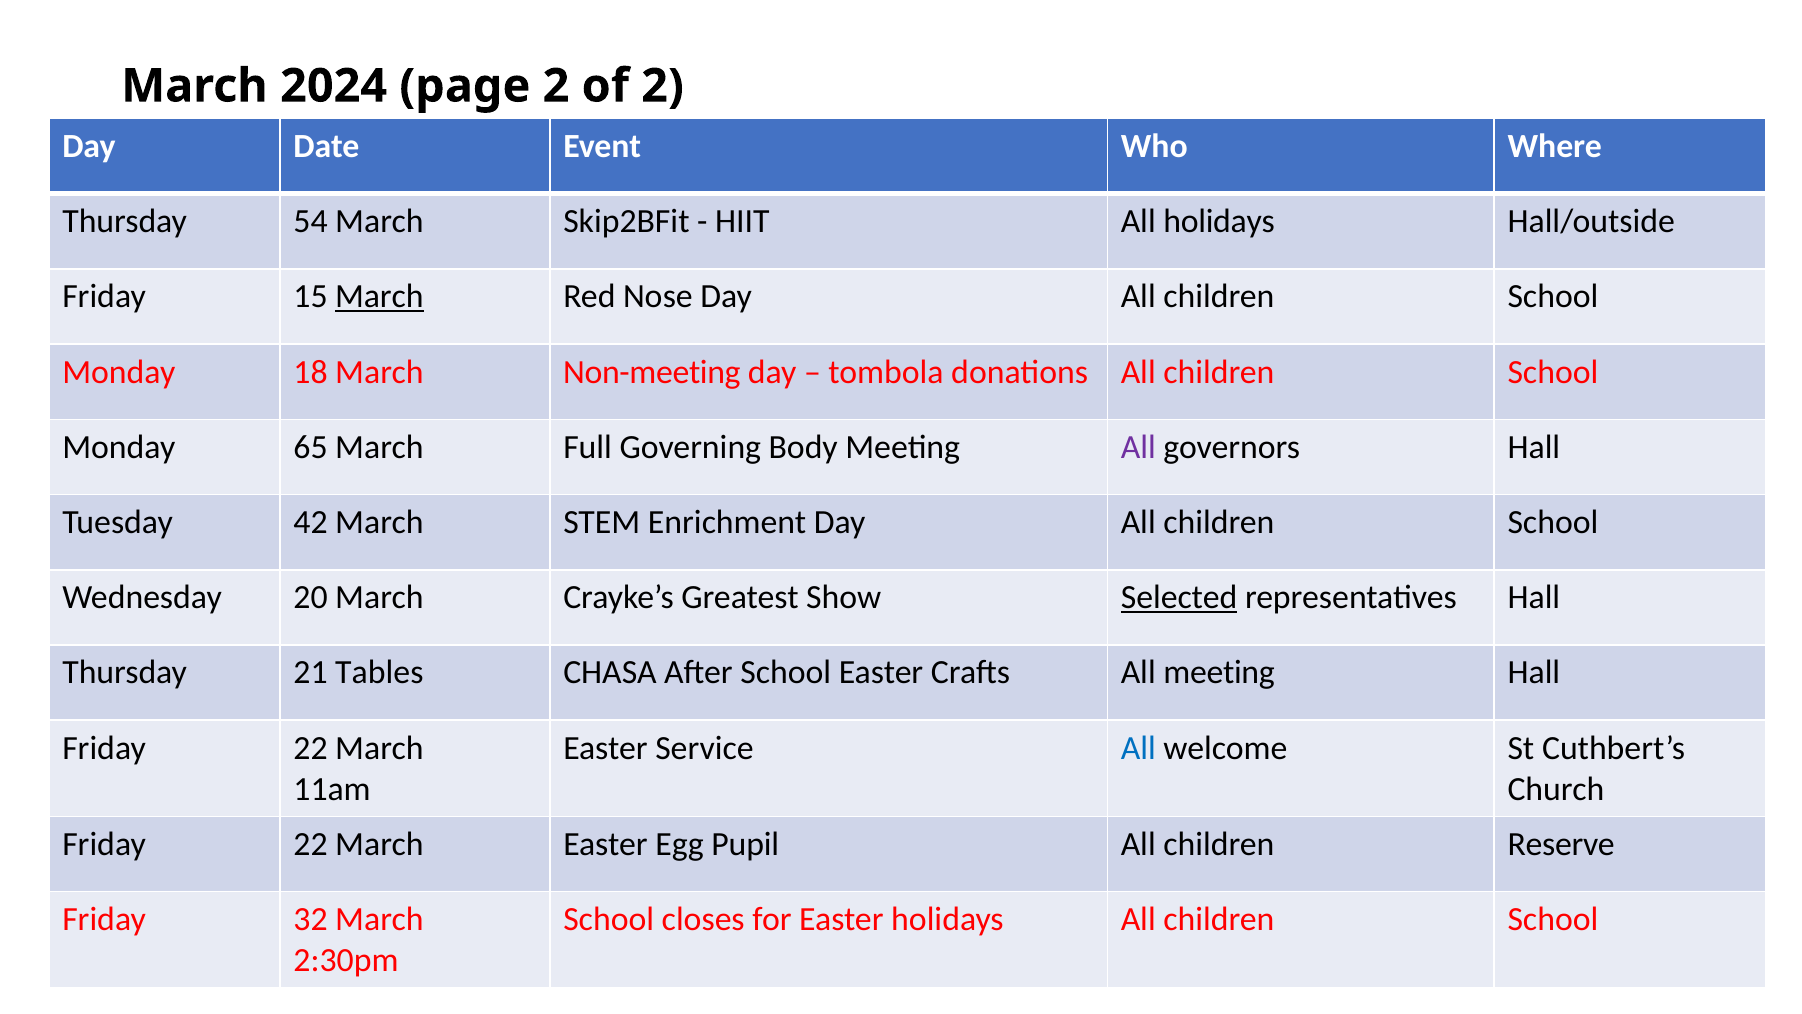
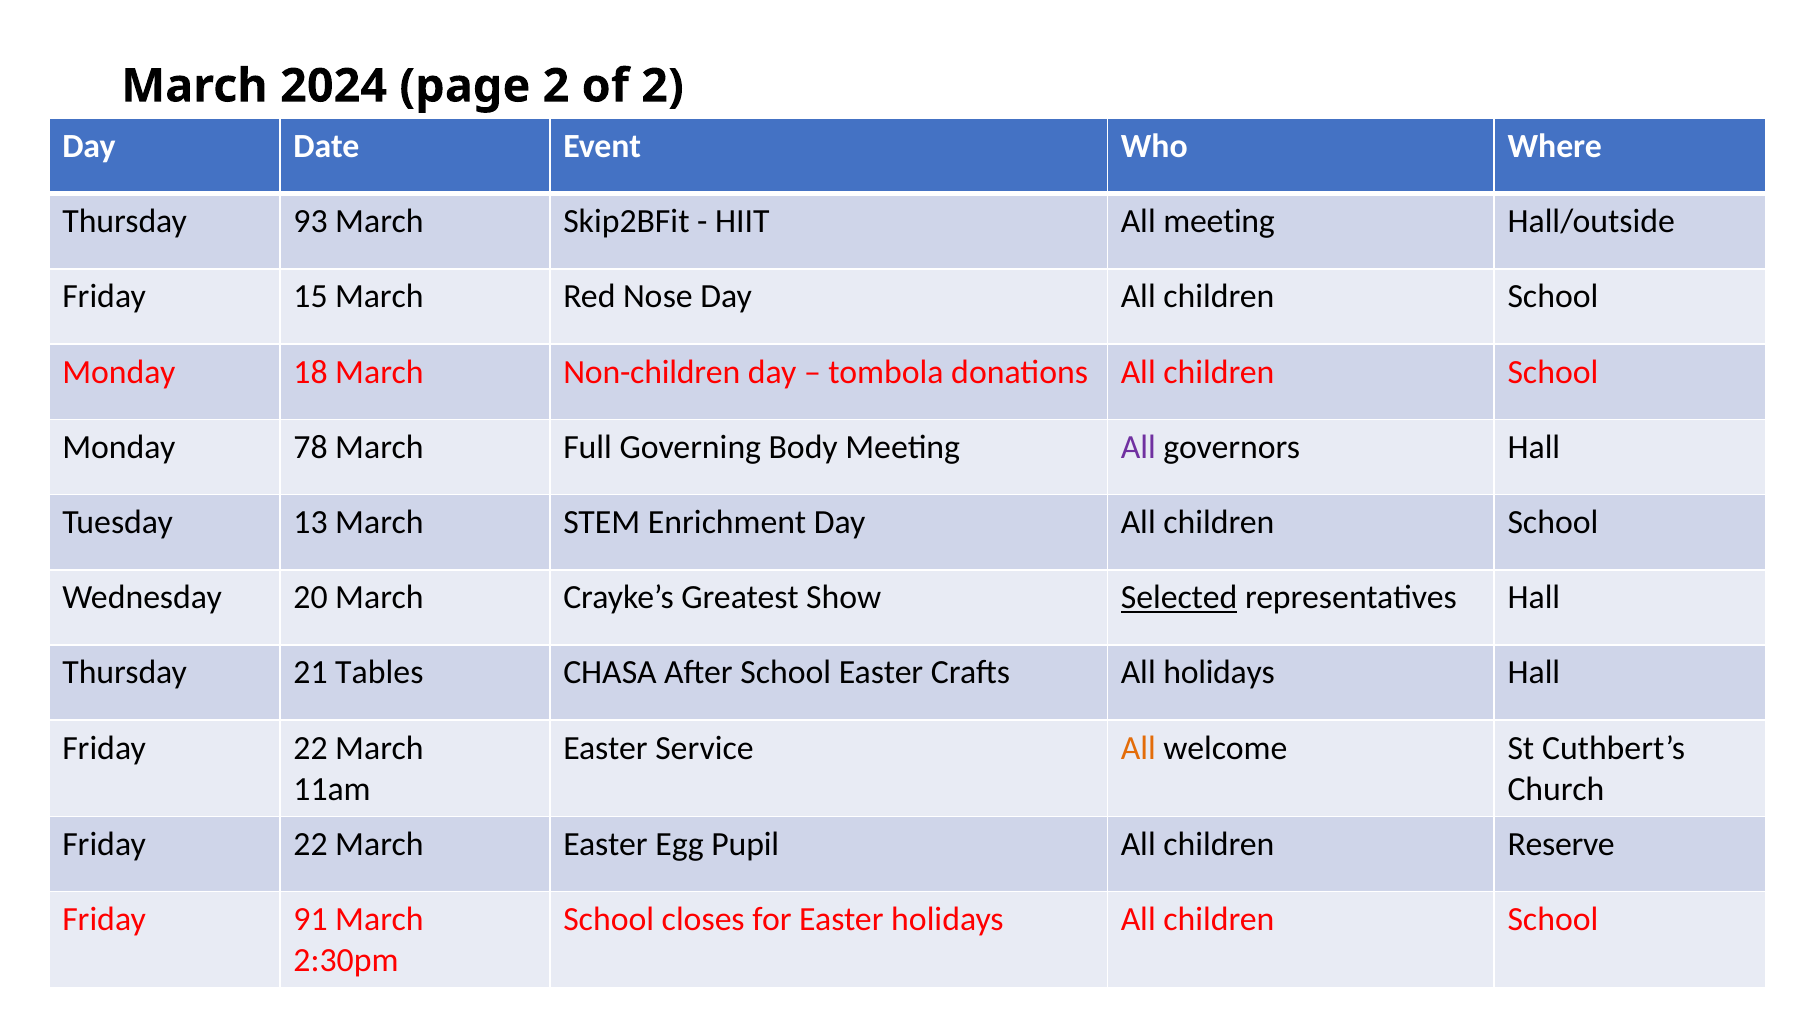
54: 54 -> 93 (311, 221)
All holidays: holidays -> meeting (1219, 221)
March underline: present -> none (379, 297)
Non-meeting: Non-meeting -> Non-children (652, 372)
65: 65 -> 78 (311, 447)
42: 42 -> 13 (311, 522)
All meeting: meeting -> holidays (1219, 673)
All colour: blue -> orange (1138, 748)
32: 32 -> 91 (311, 919)
